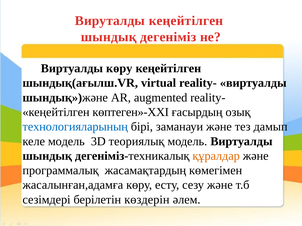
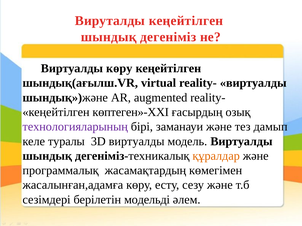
технологияларының colour: blue -> purple (75, 127)
келе модель: модель -> туралы (66, 142)
3D теориялық: теориялық -> виртуалды (137, 142)
көздерін: көздерін -> модельді (147, 200)
